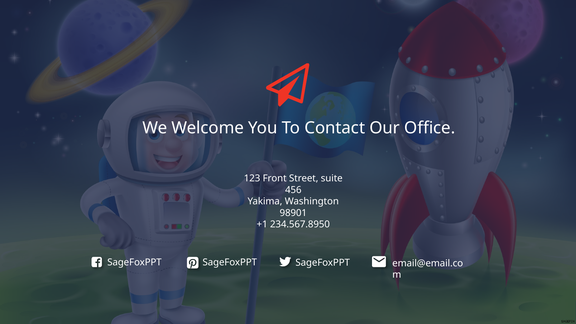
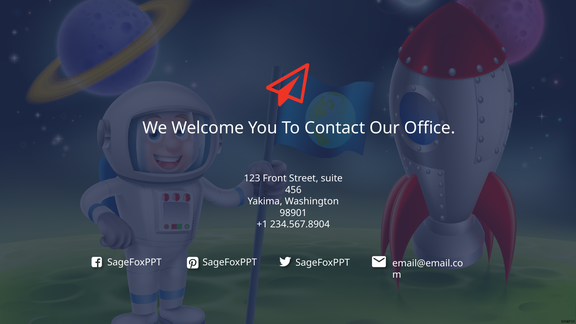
234.567.8950: 234.567.8950 -> 234.567.8904 (300, 224)
